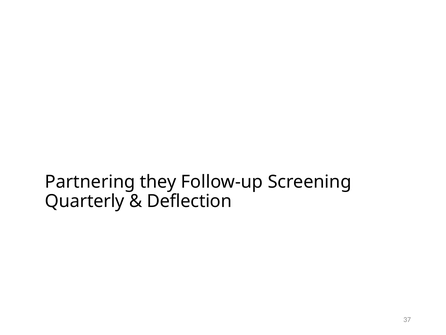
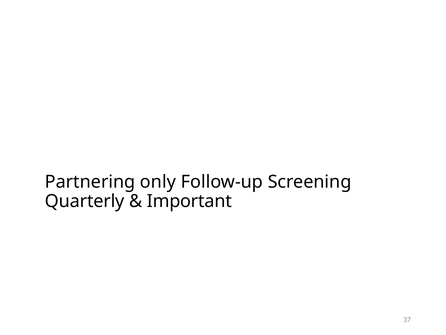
they: they -> only (158, 181)
Deflection: Deflection -> Important (189, 201)
